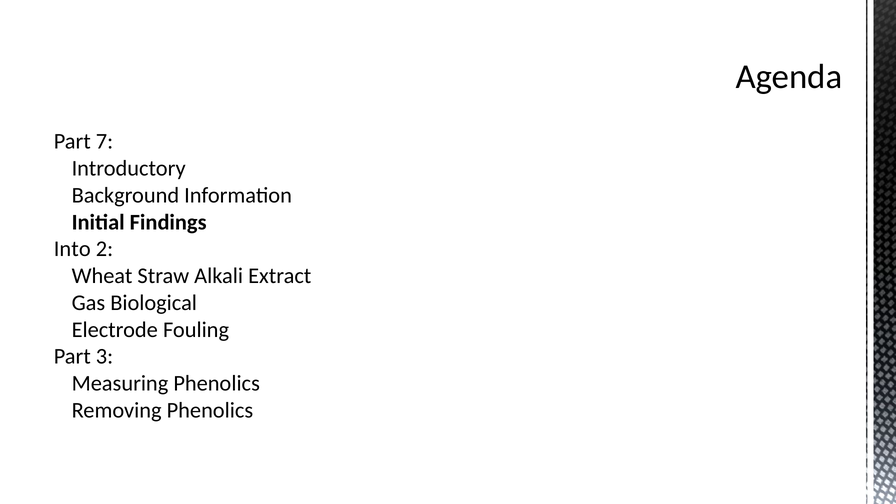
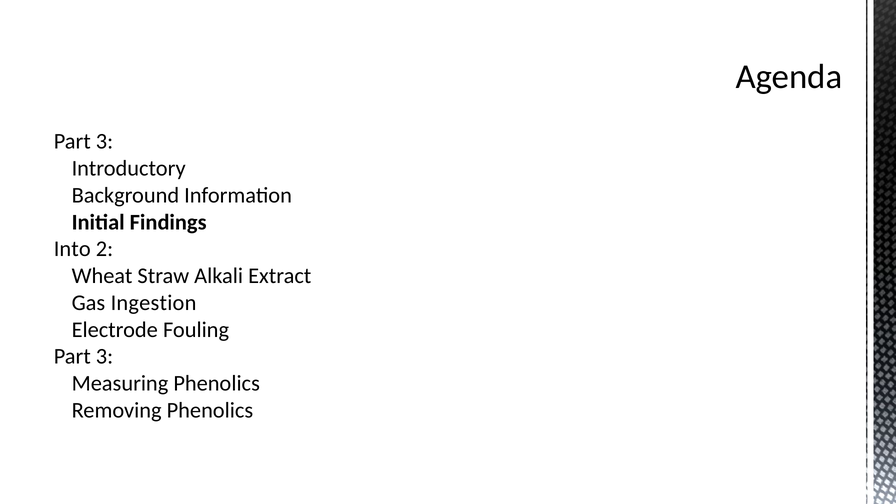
7: 7 -> 3 (104, 142)
Biological: Biological -> Ingestion (154, 303)
